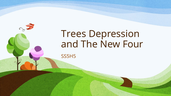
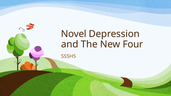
Trees: Trees -> Novel (74, 34)
